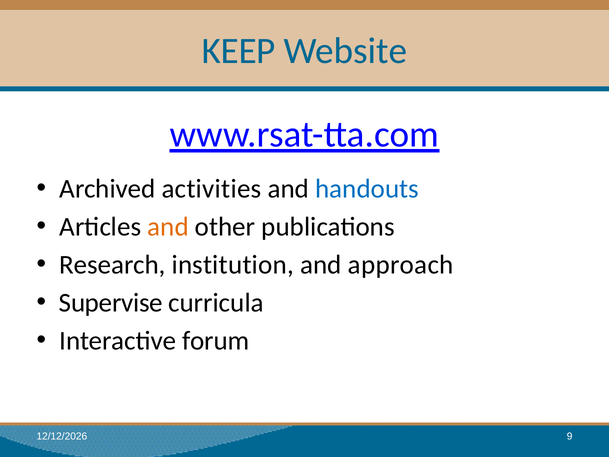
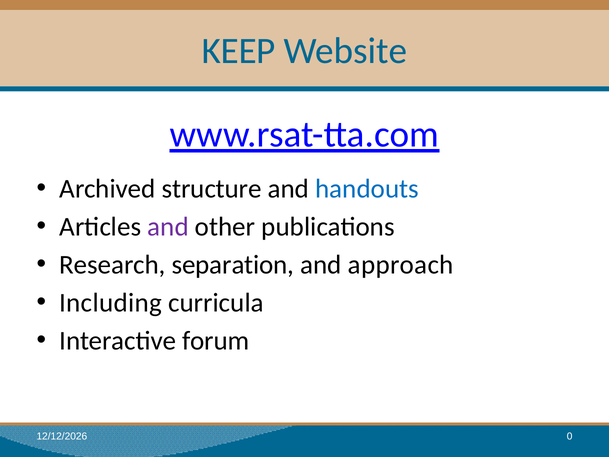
activities: activities -> structure (212, 189)
and colour: orange -> purple (168, 227)
institution: institution -> separation (233, 265)
Supervise: Supervise -> Including (111, 303)
9: 9 -> 0 (570, 436)
